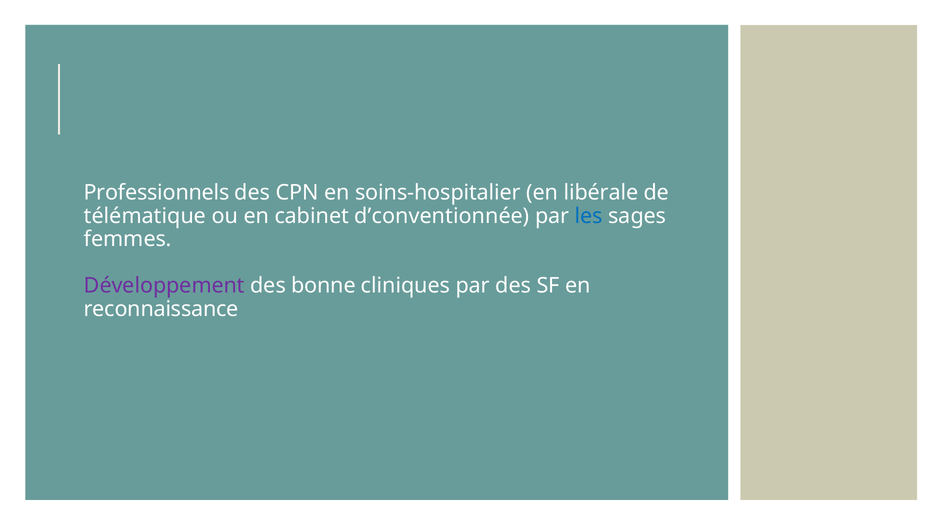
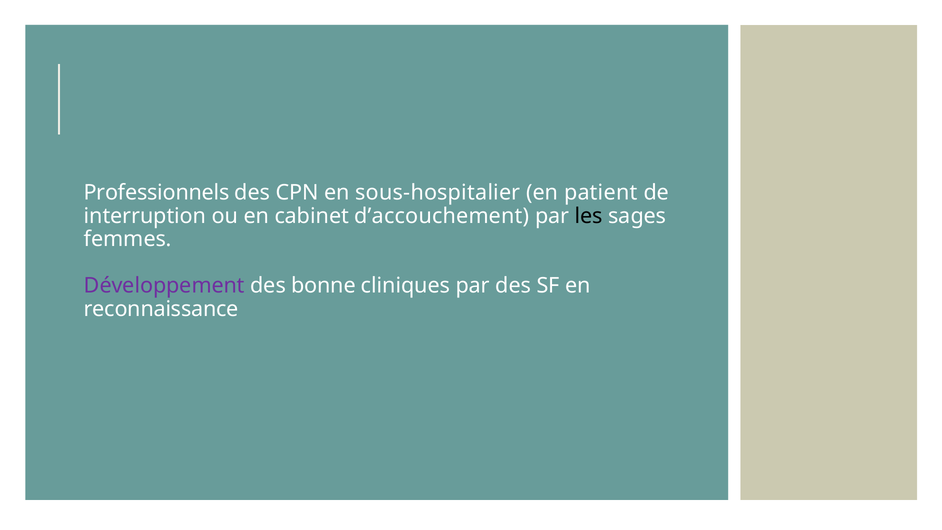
soins-hospitalier: soins-hospitalier -> sous-hospitalier (438, 193)
libérale: libérale -> patient (601, 193)
télématique: télématique -> interruption (145, 216)
d’conventionnée: d’conventionnée -> d’accouchement (442, 216)
les colour: blue -> black (589, 216)
